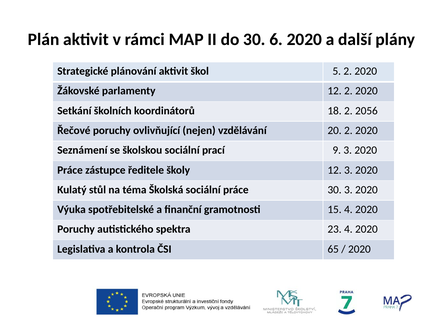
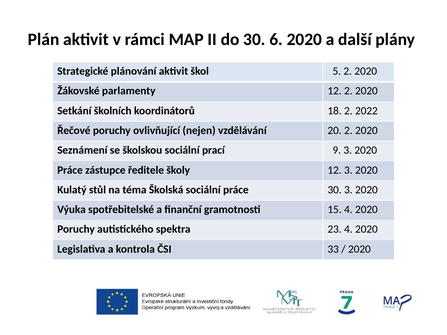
2056: 2056 -> 2022 (366, 111)
65: 65 -> 33 (333, 249)
